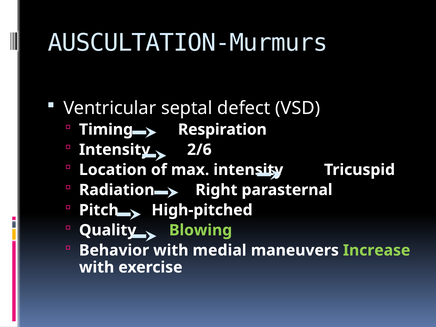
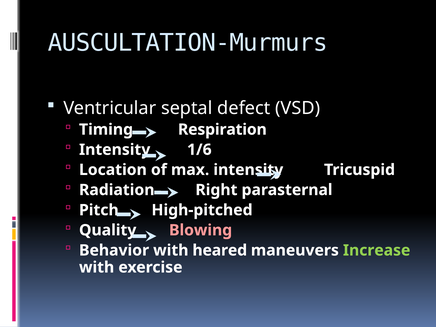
2/6: 2/6 -> 1/6 (199, 150)
Blowing colour: light green -> pink (201, 230)
medial: medial -> heared (220, 250)
